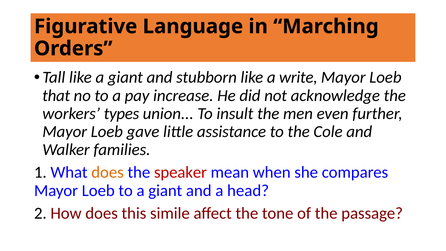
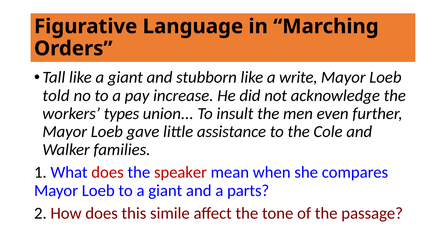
that: that -> told (56, 95)
does colour: orange -> red (108, 172)
head: head -> parts (248, 190)
